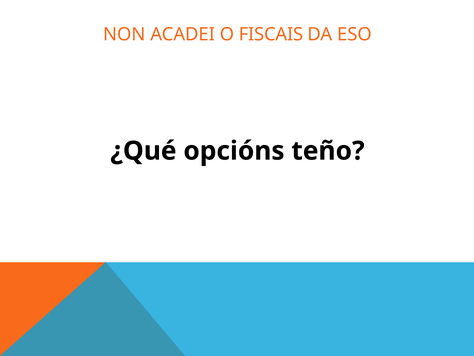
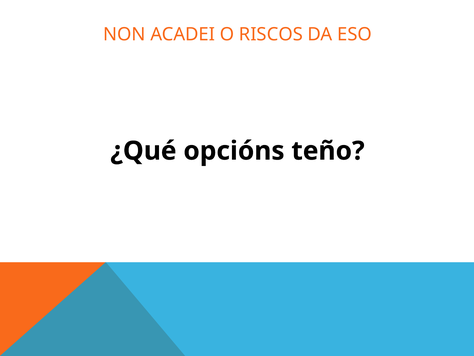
FISCAIS: FISCAIS -> RISCOS (271, 34)
